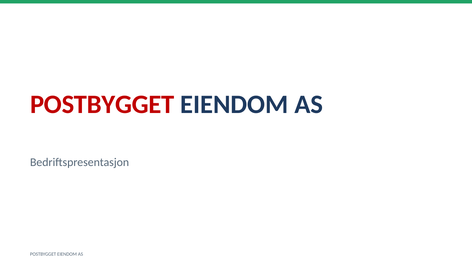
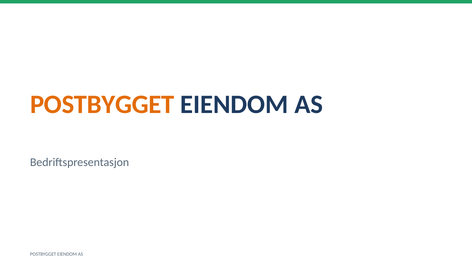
POSTBYGGET colour: red -> orange (102, 105)
